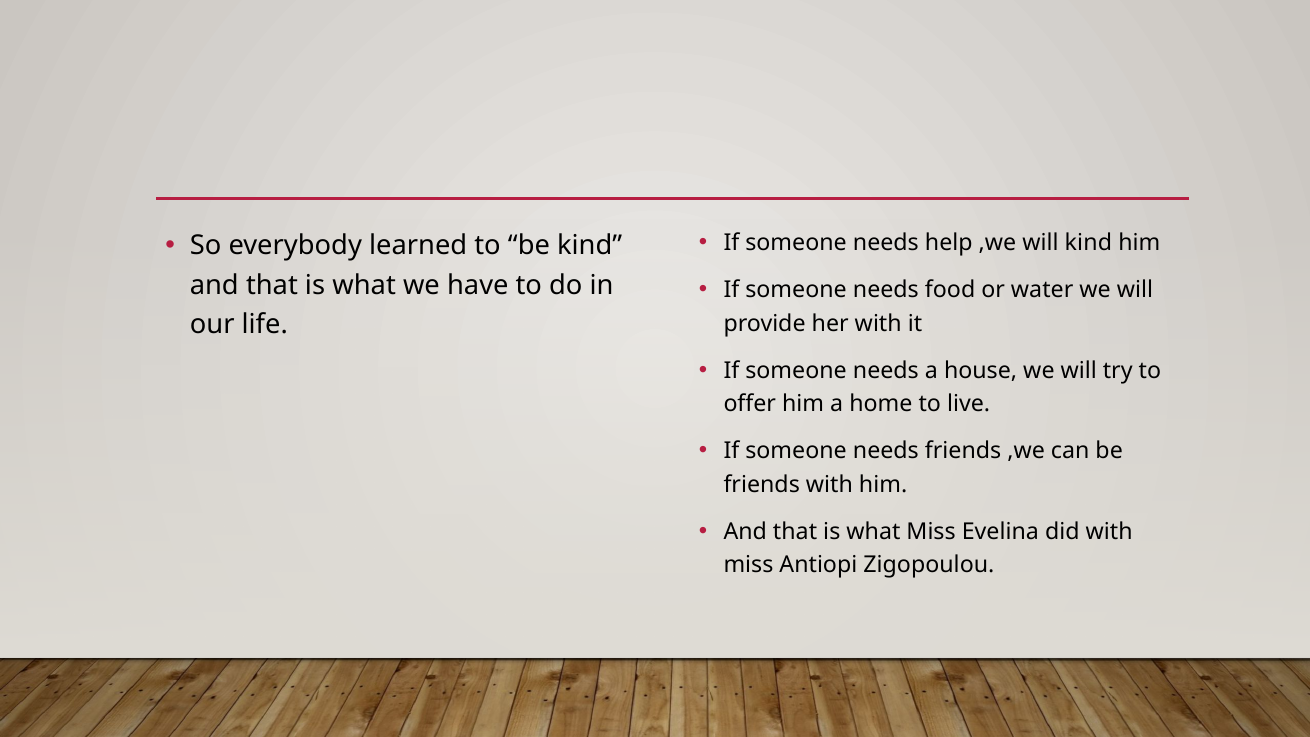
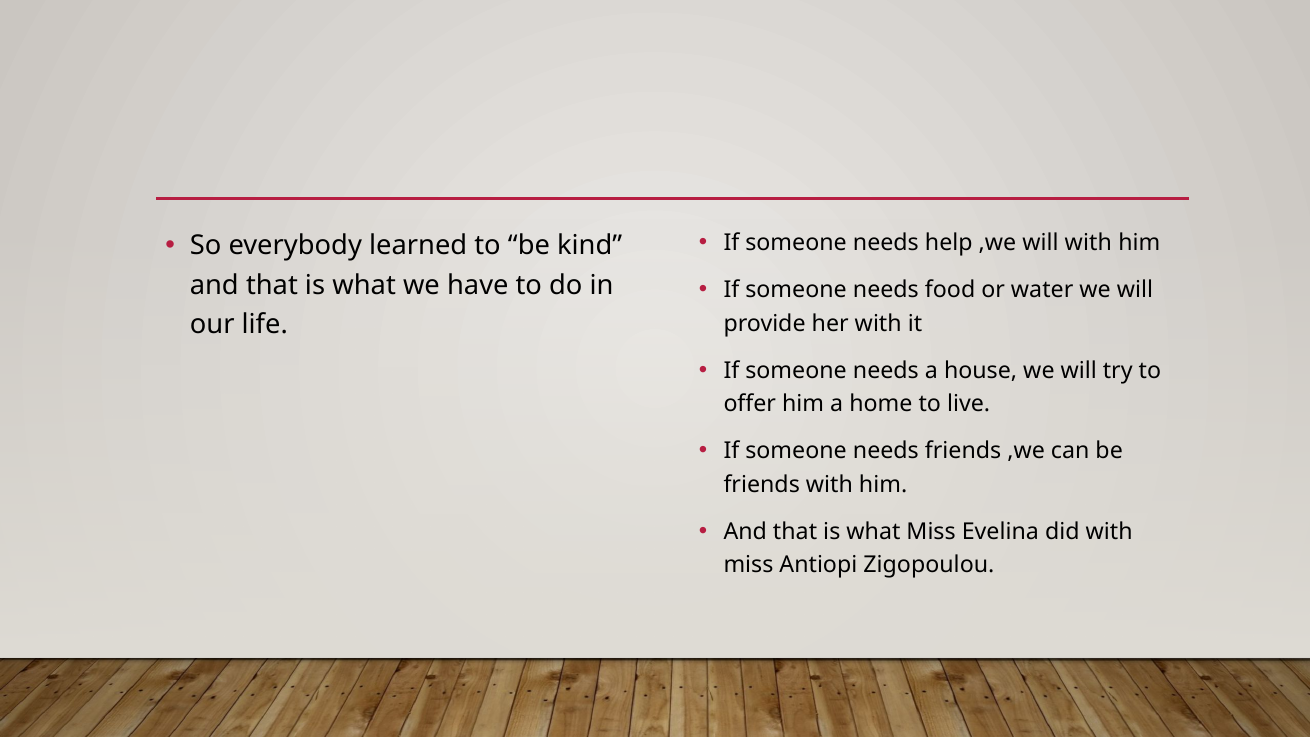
will kind: kind -> with (1088, 243)
